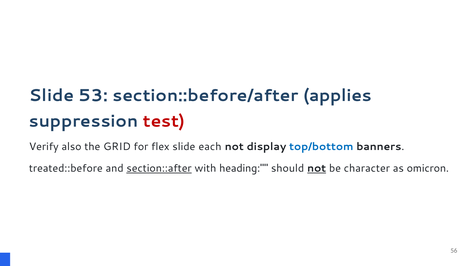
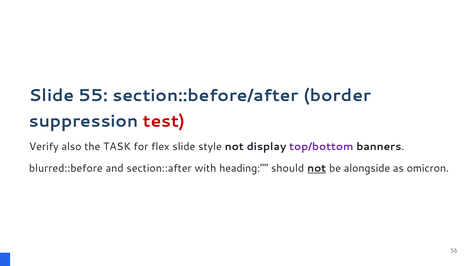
53: 53 -> 55 (93, 95)
applies: applies -> border (337, 95)
GRID: GRID -> TASK (117, 146)
each: each -> style (210, 146)
top/bottom colour: blue -> purple (321, 146)
treated::before: treated::before -> blurred::before (66, 168)
section::after underline: present -> none (159, 168)
character: character -> alongside (367, 168)
